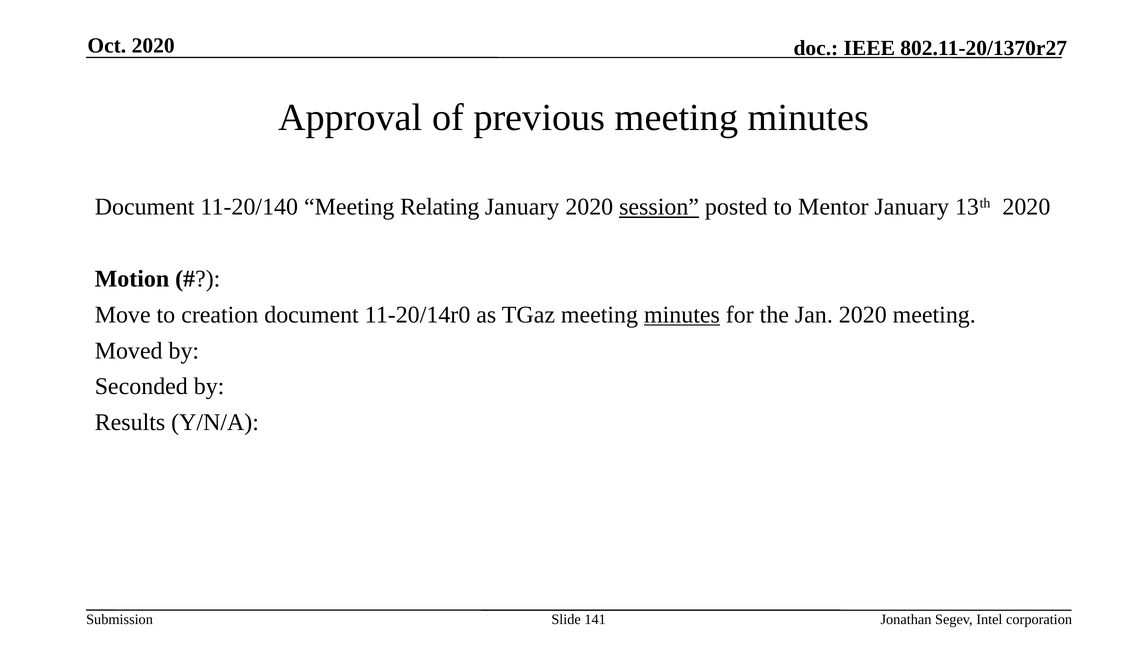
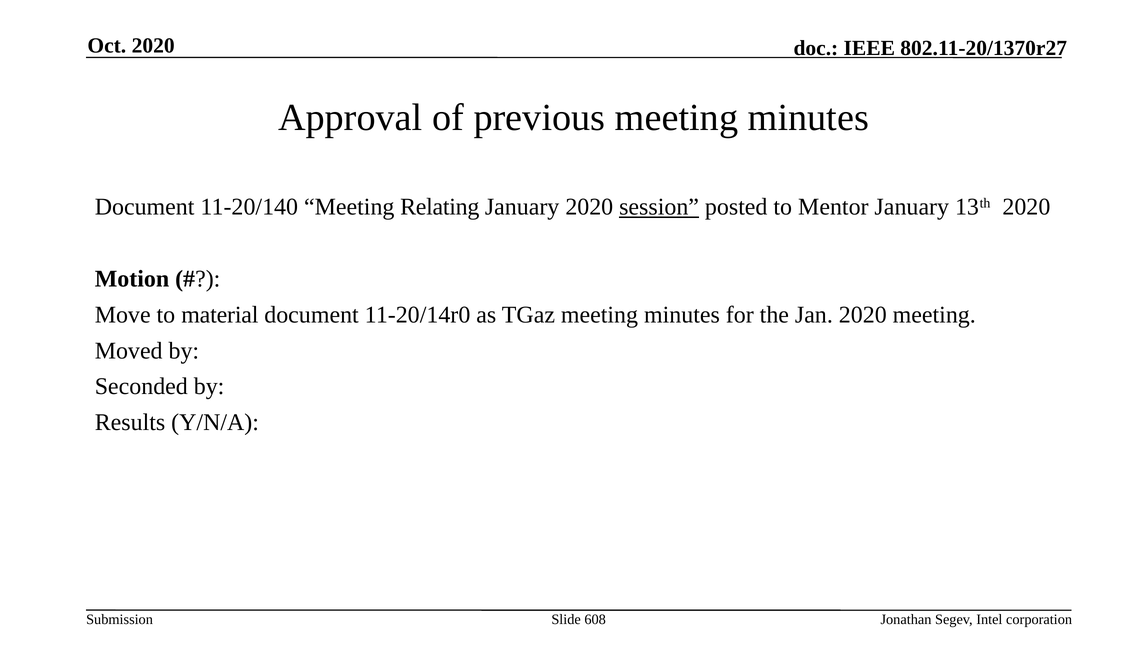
creation: creation -> material (220, 315)
minutes underline: present -> none (682, 315)
141: 141 -> 608 (595, 619)
